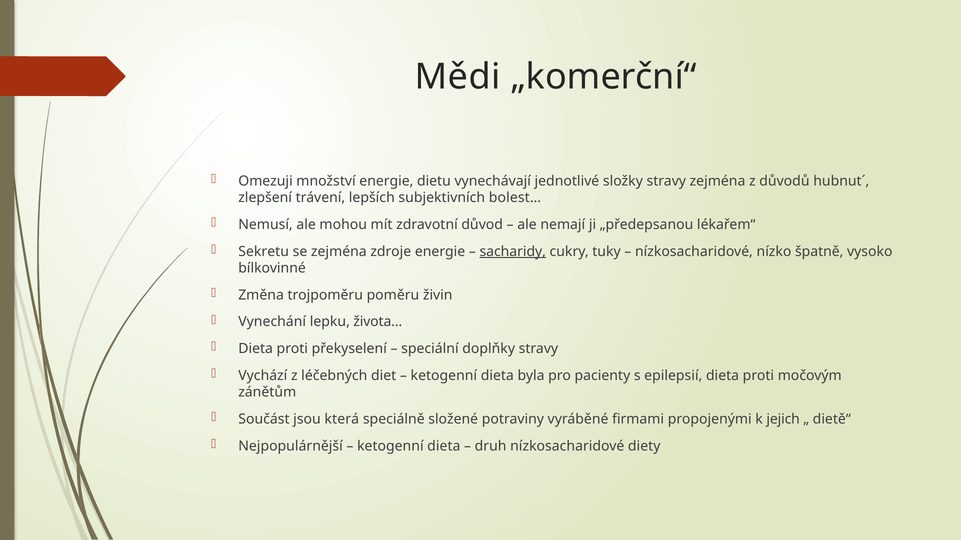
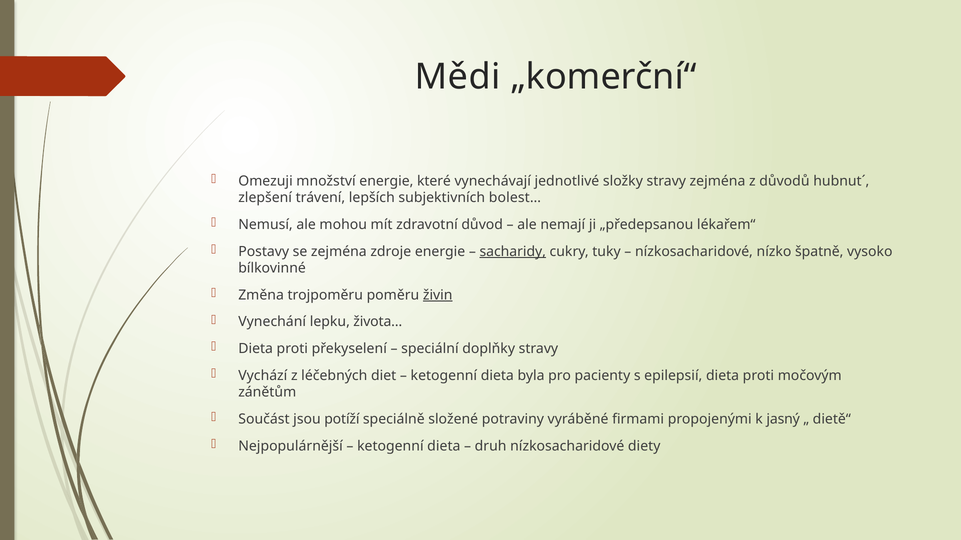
dietu: dietu -> které (434, 181)
Sekretu: Sekretu -> Postavy (264, 252)
živin underline: none -> present (438, 295)
která: která -> potíží (342, 420)
jejich: jejich -> jasný (783, 420)
